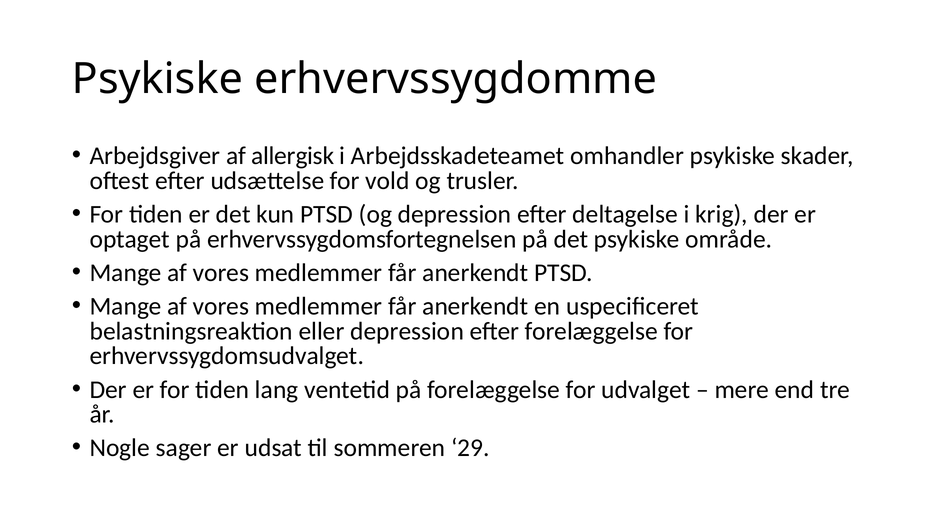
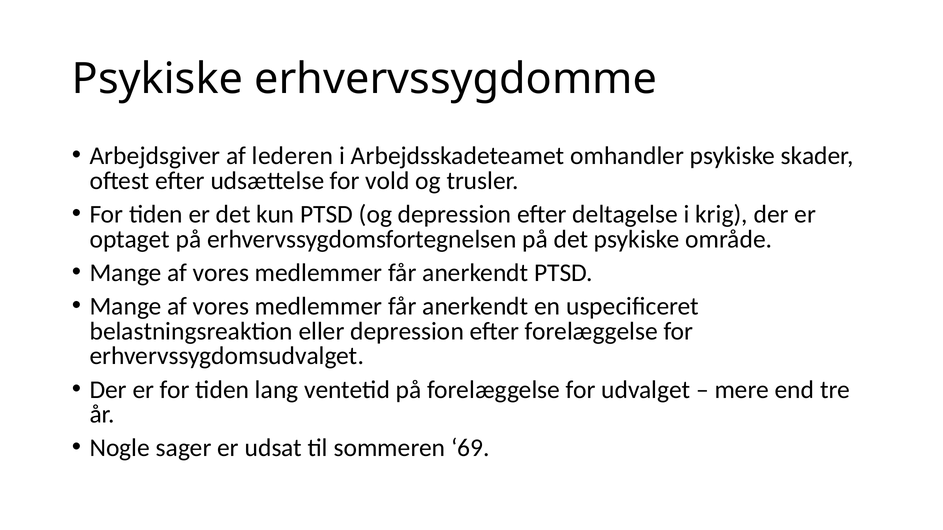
allergisk: allergisk -> lederen (292, 156)
29: 29 -> 69 (470, 448)
